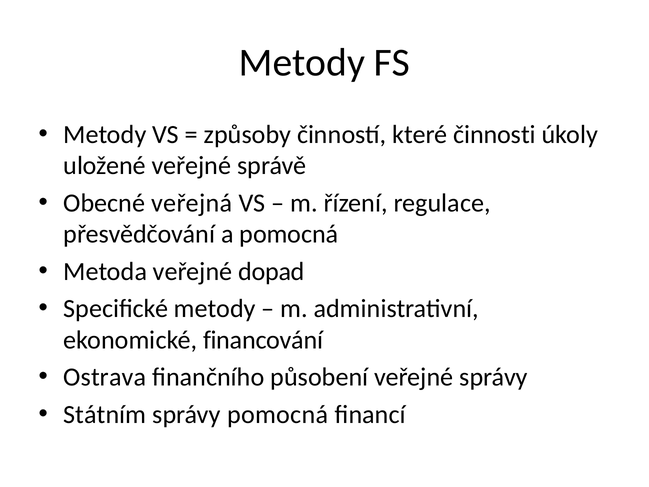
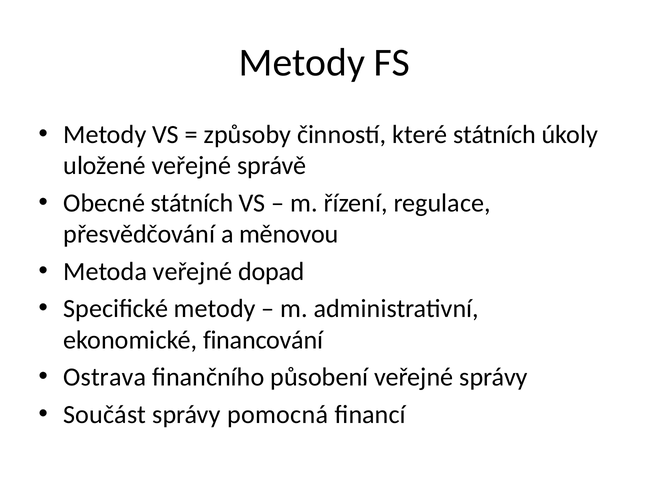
které činnosti: činnosti -> státních (495, 134)
Obecné veřejná: veřejná -> státních (192, 203)
a pomocná: pomocná -> měnovou (289, 234)
Státním: Státním -> Součást (105, 414)
